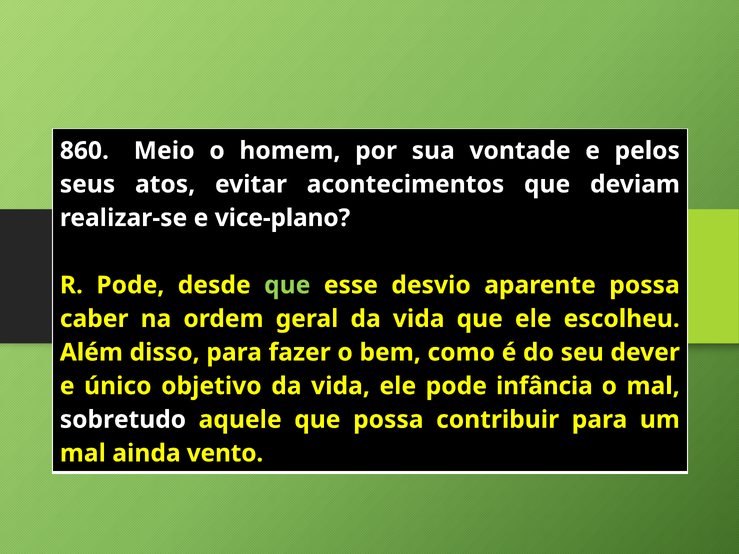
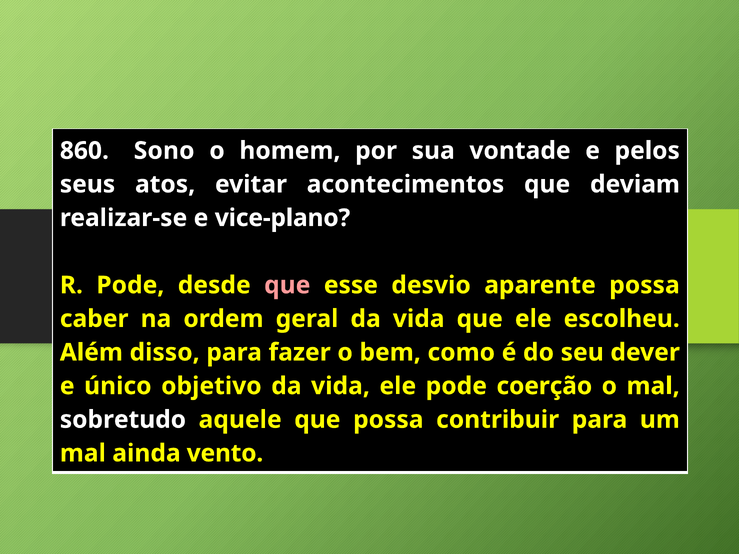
Meio: Meio -> Sono (164, 151)
que colour: light green -> pink (287, 285)
infância: infância -> coerção (544, 386)
